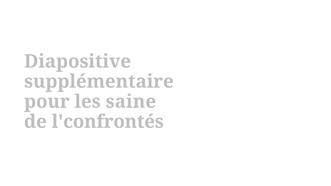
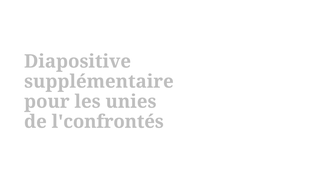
saine: saine -> unies (131, 102)
